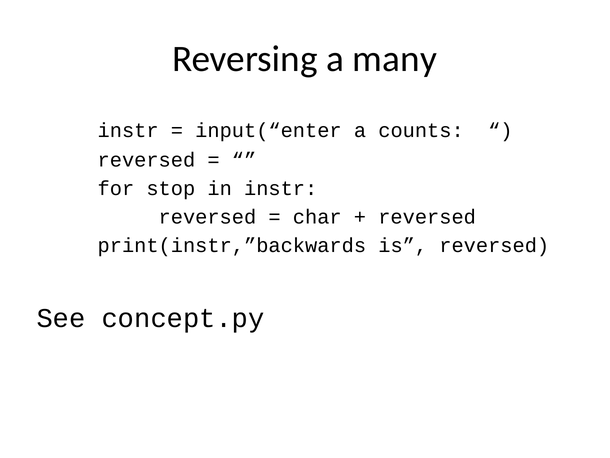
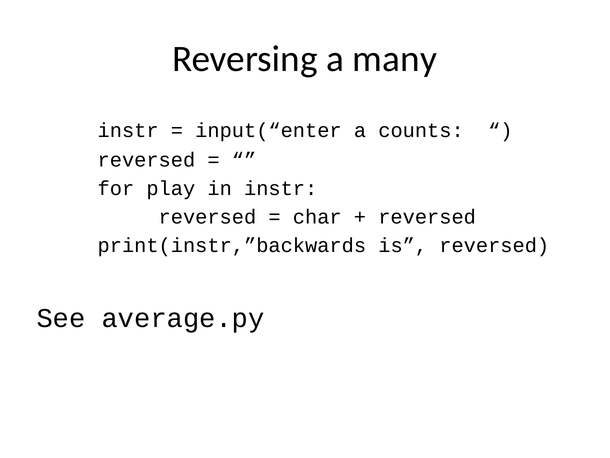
stop: stop -> play (171, 189)
concept.py: concept.py -> average.py (183, 318)
